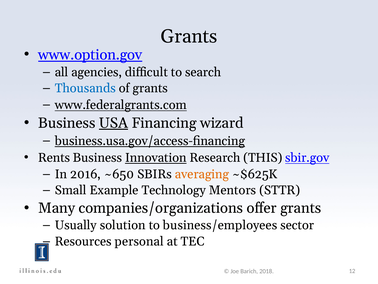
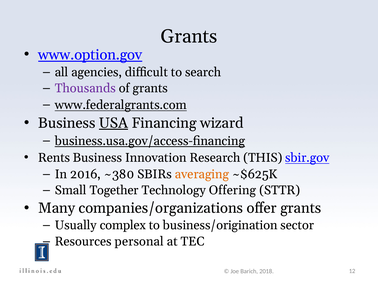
Thousands colour: blue -> purple (85, 88)
Innovation underline: present -> none (156, 158)
~650: ~650 -> ~380 (119, 174)
Example: Example -> Together (114, 190)
Mentors: Mentors -> Offering (232, 190)
solution: solution -> complex (123, 225)
business/employees: business/employees -> business/origination (220, 225)
